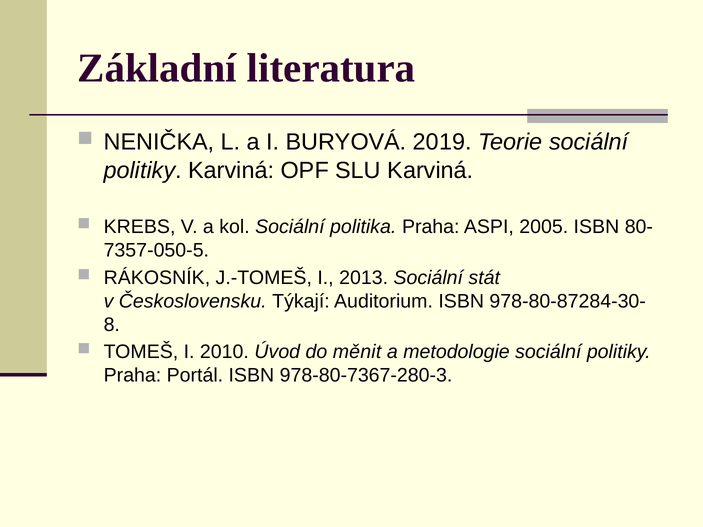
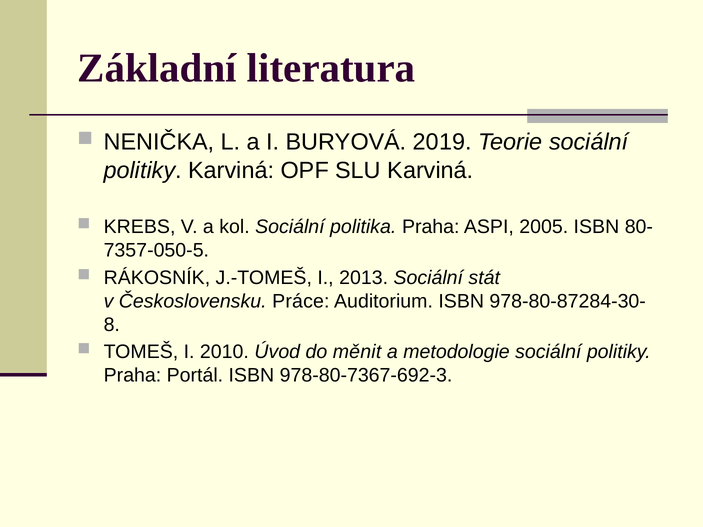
Týkají: Týkají -> Práce (301, 301)
978-80-7367-280-3: 978-80-7367-280-3 -> 978-80-7367-692-3 (366, 376)
